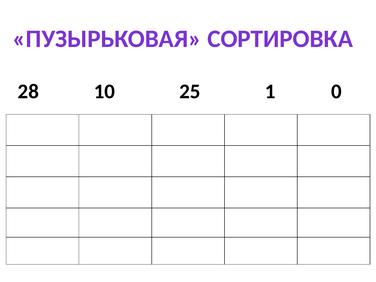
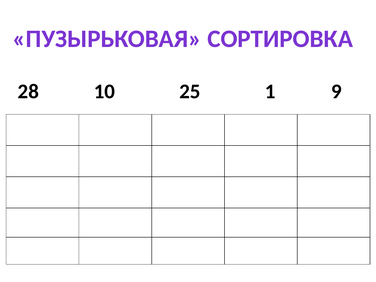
0: 0 -> 9 (337, 92)
